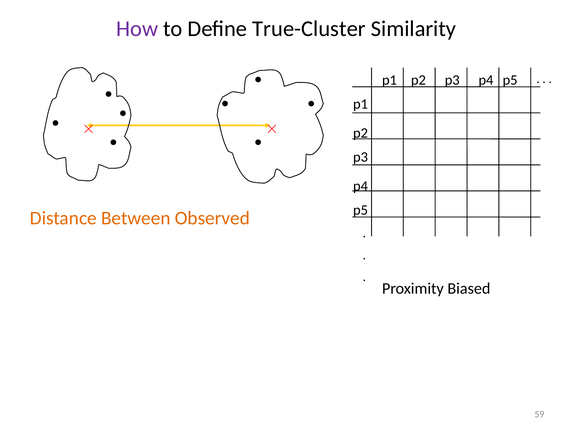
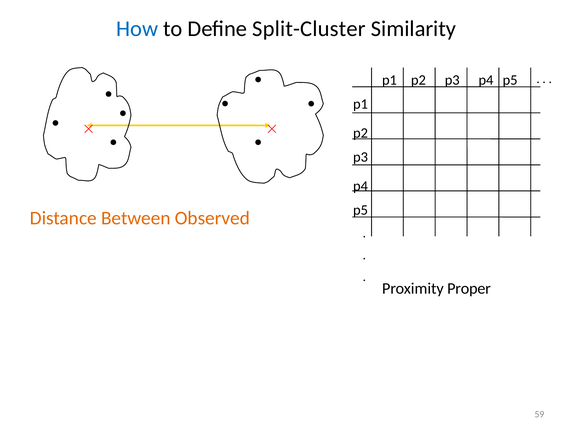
How colour: purple -> blue (137, 29)
True-Cluster: True-Cluster -> Split-Cluster (309, 29)
Biased: Biased -> Proper (469, 289)
